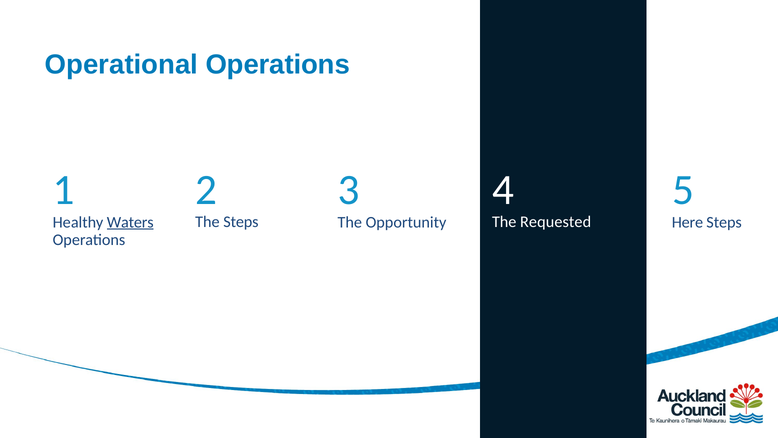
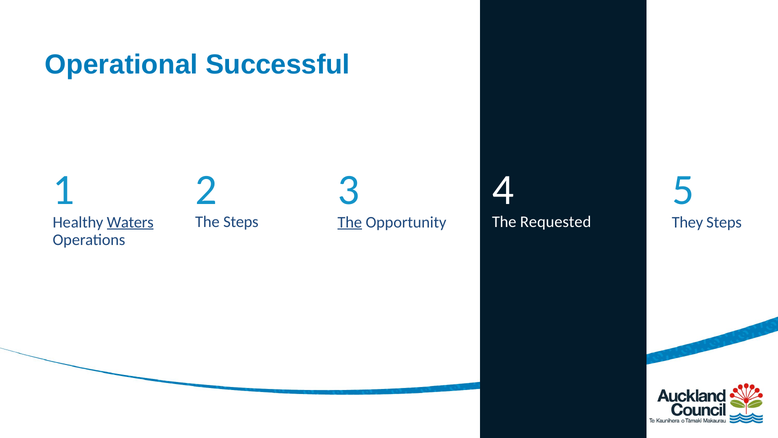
Operational Operations: Operations -> Successful (278, 65)
The underline: none -> present (350, 222)
Here: Here -> They (687, 222)
